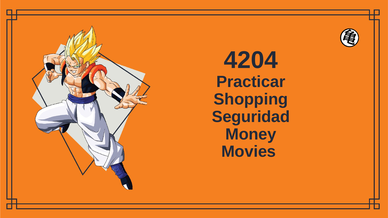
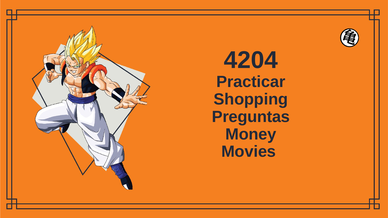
Seguridad: Seguridad -> Preguntas (251, 117)
